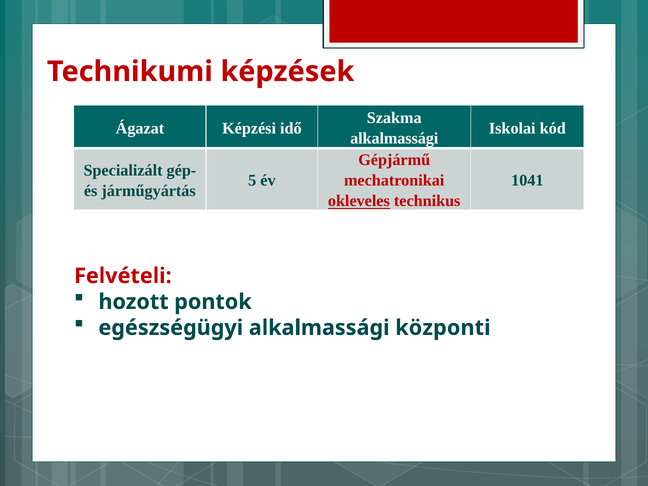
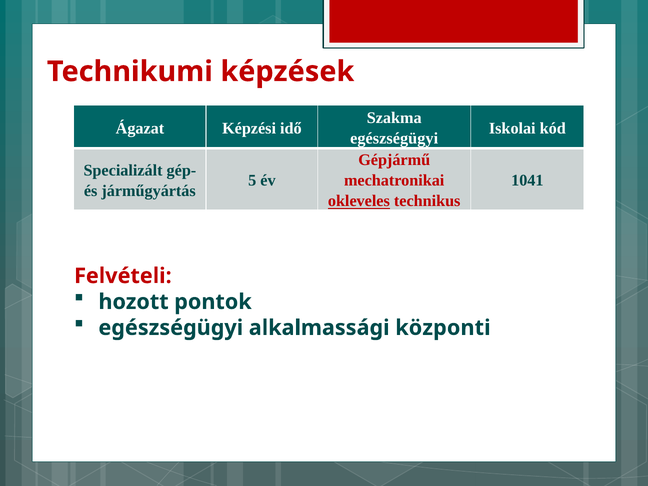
alkalmassági: alkalmassági -> egészségügyi (394, 138)
